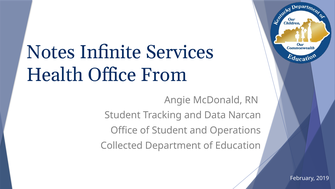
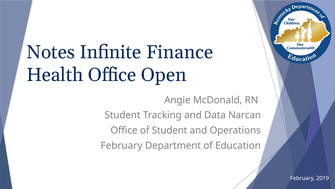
Services: Services -> Finance (180, 52)
From: From -> Open (164, 75)
Collected: Collected -> February (122, 145)
